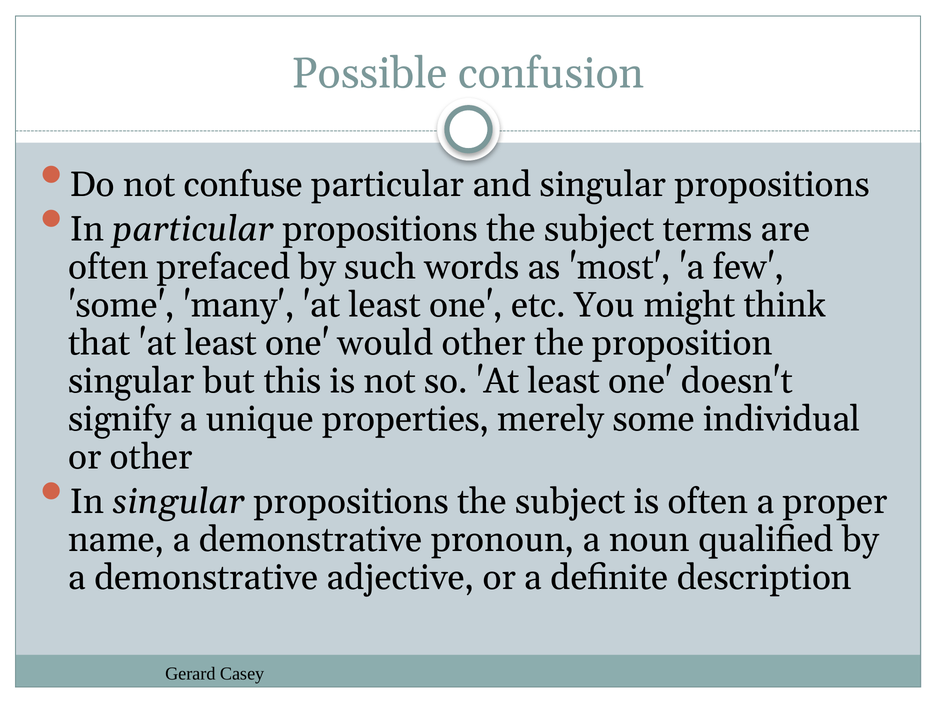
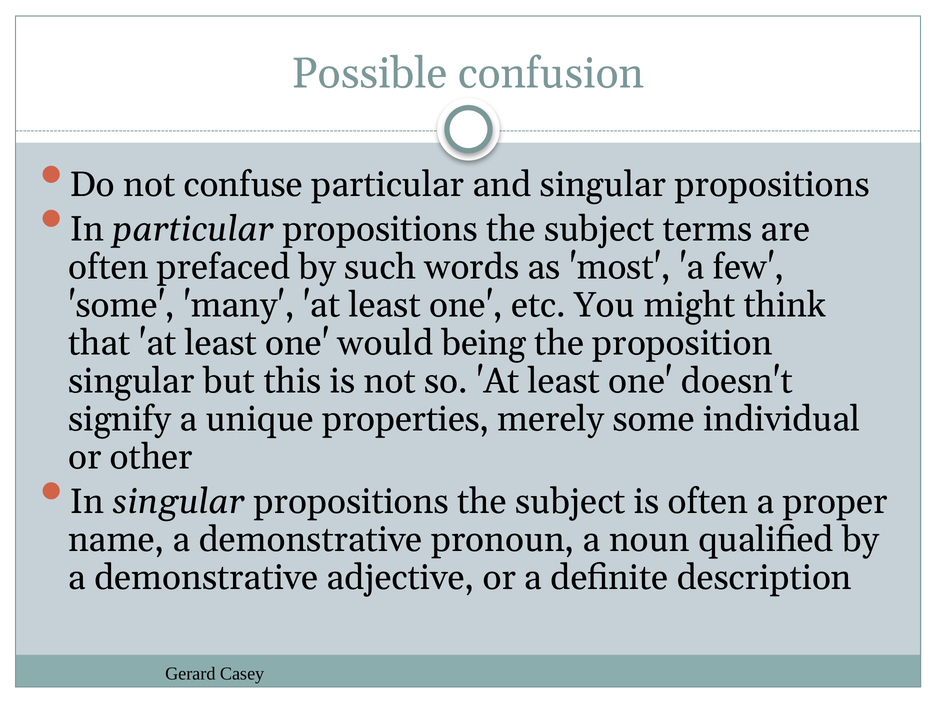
would other: other -> being (484, 343)
